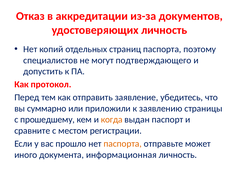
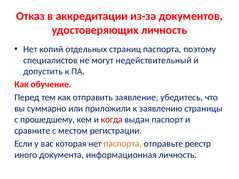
подтверждающего: подтверждающего -> недействительный (154, 60)
протокол: протокол -> обучение (51, 84)
когда colour: orange -> red (112, 120)
прошло: прошло -> которая (71, 144)
может: может -> реестр (198, 144)
